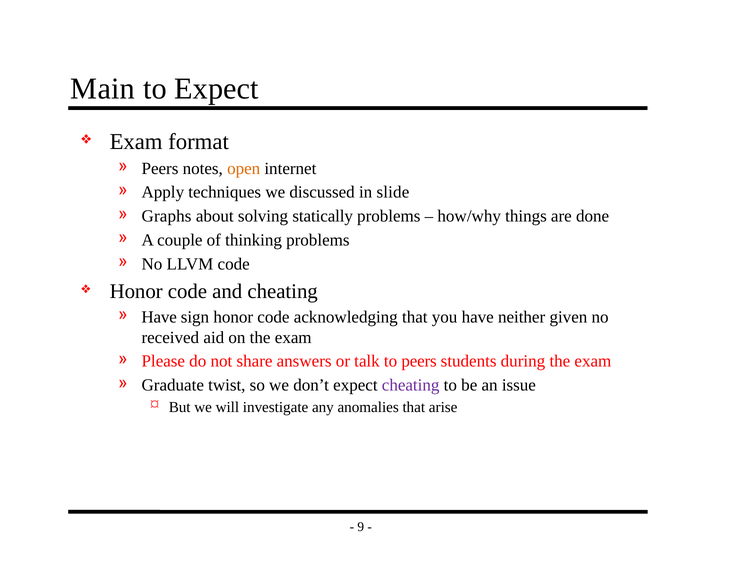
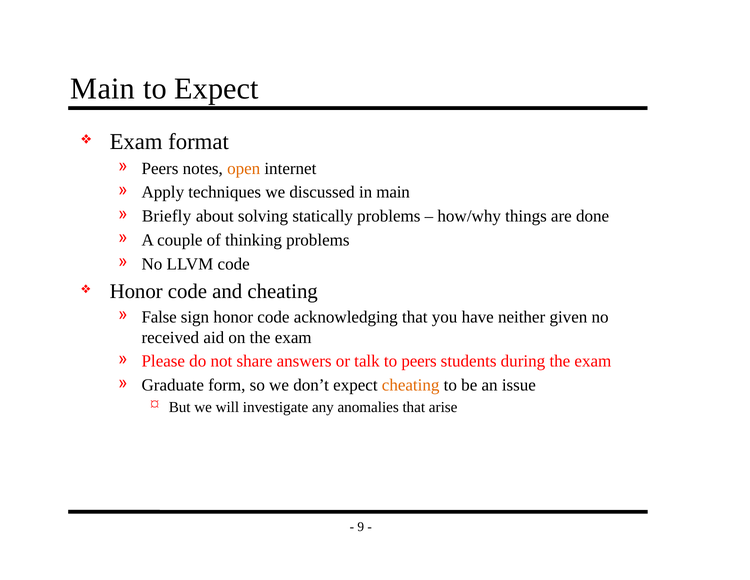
in slide: slide -> main (393, 192)
Graphs: Graphs -> Briefly (167, 216)
Have: Have -> False (159, 317)
twist: twist -> form (227, 385)
cheating colour: purple -> orange (411, 385)
